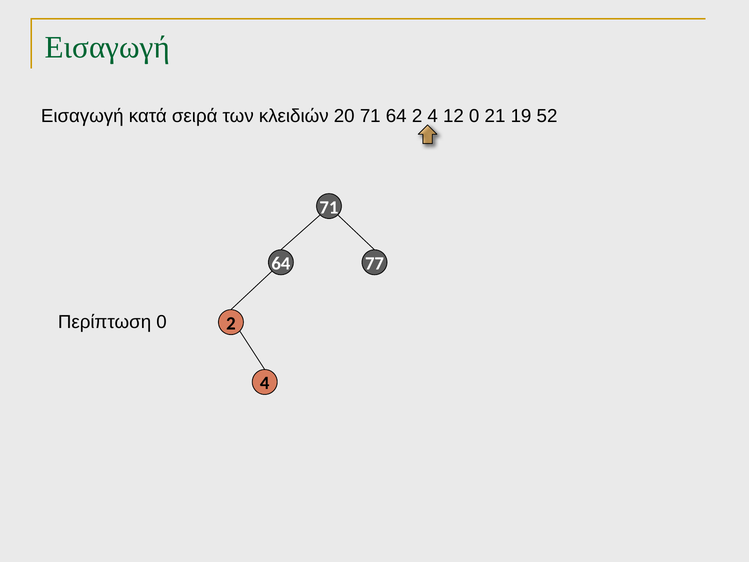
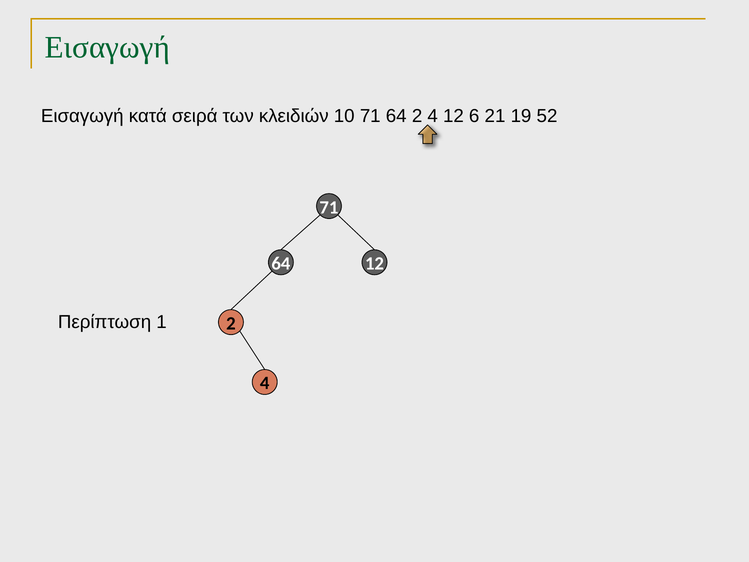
20: 20 -> 10 (344, 116)
12 0: 0 -> 6 (474, 116)
64 77: 77 -> 12 (374, 263)
Περίπτωση 0: 0 -> 1 (162, 322)
